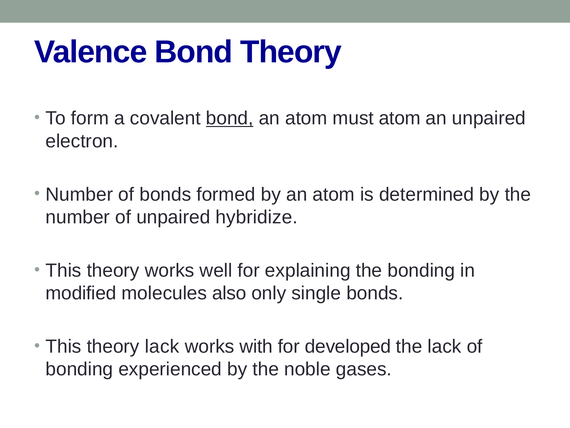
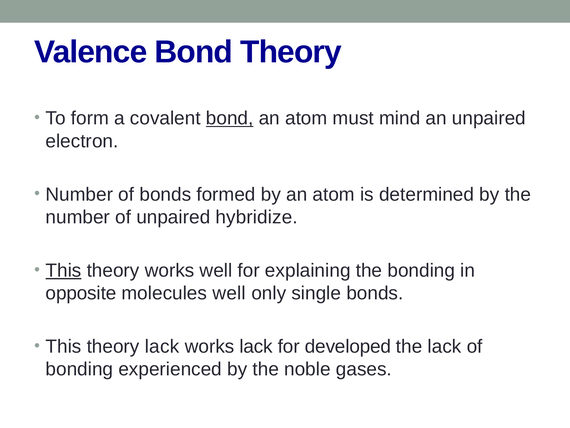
must atom: atom -> mind (400, 118)
This underline: none -> present (63, 270)
modified: modified -> opposite (81, 293)
molecules also: also -> well (229, 293)
works with: with -> lack (256, 346)
